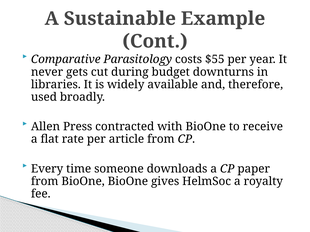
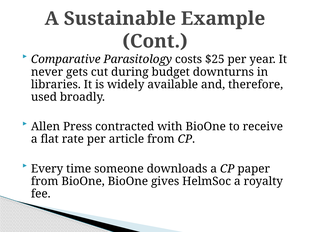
$55: $55 -> $25 (215, 60)
